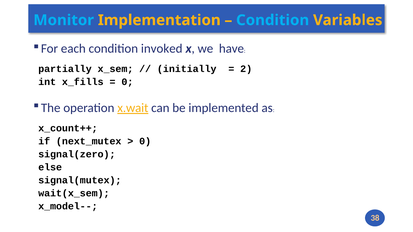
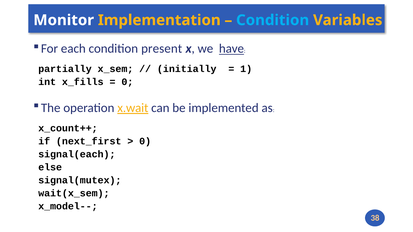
Monitor colour: light blue -> white (64, 20)
invoked: invoked -> present (162, 49)
have underline: none -> present (231, 49)
2: 2 -> 1 (246, 69)
next_mutex: next_mutex -> next_first (89, 141)
signal(zero: signal(zero -> signal(each (77, 154)
